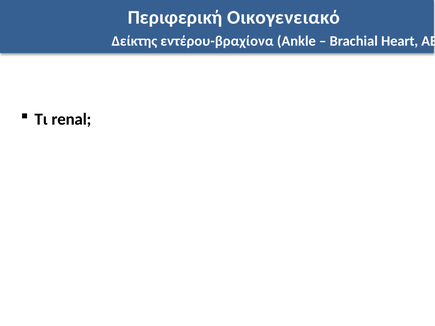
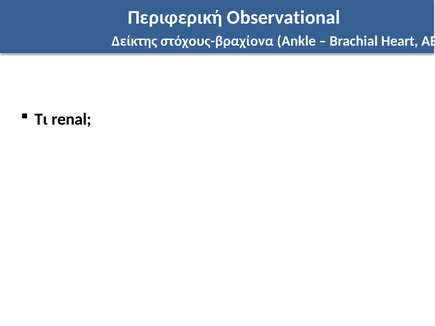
Οικογενειακό: Οικογενειακό -> Observational (284, 17)
εντέρου-βραχίονα: εντέρου-βραχίονα -> στόχους-βραχίονα (217, 41)
